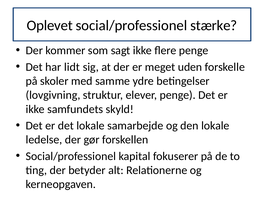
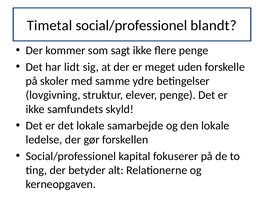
Oplevet: Oplevet -> Timetal (50, 25)
stærke: stærke -> blandt (214, 25)
